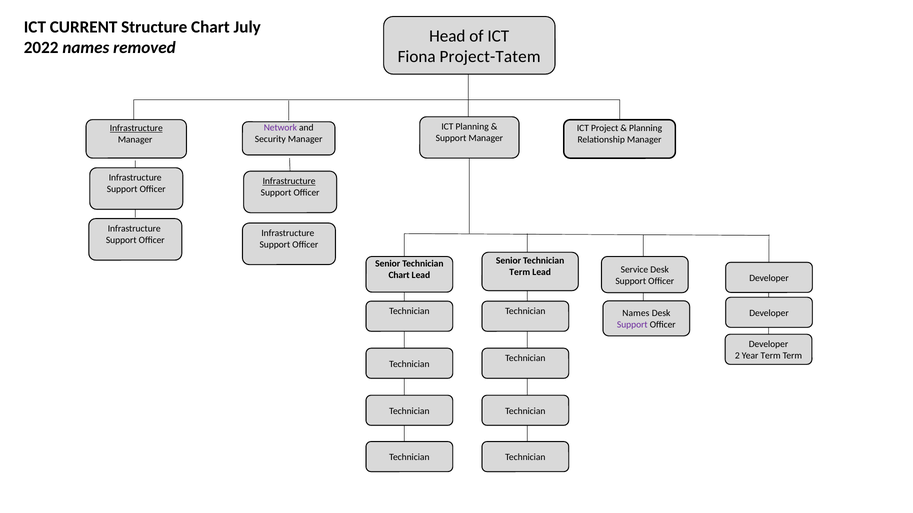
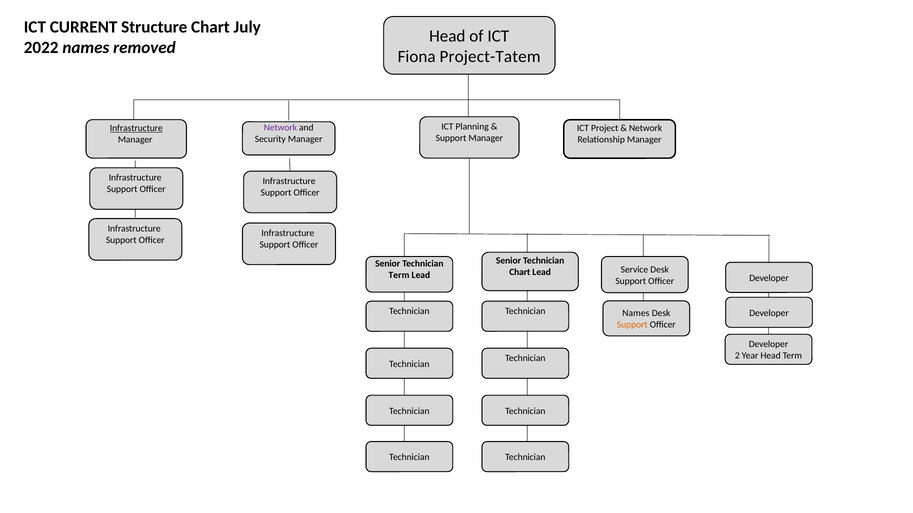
Planning: Planning -> Network (646, 128)
Infrastructure underline: present -> none (289, 181)
Term: Term -> Chart (520, 272)
Chart: Chart -> Term (399, 275)
Support colour: purple -> orange (632, 325)
Year Term: Term -> Head (771, 356)
